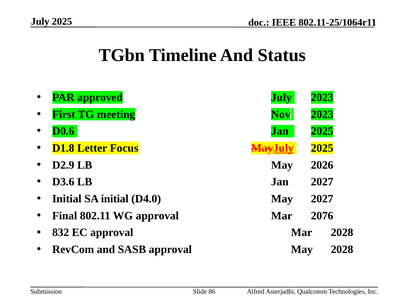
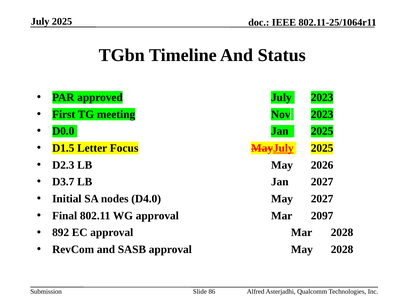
D0.6: D0.6 -> D0.0 (63, 131)
D1.8: D1.8 -> D1.5 (63, 148)
D2.9: D2.9 -> D2.3 (63, 165)
D3.6: D3.6 -> D3.7 (63, 182)
SA initial: initial -> nodes (115, 199)
2076: 2076 -> 2097 (322, 216)
832: 832 -> 892 (61, 232)
